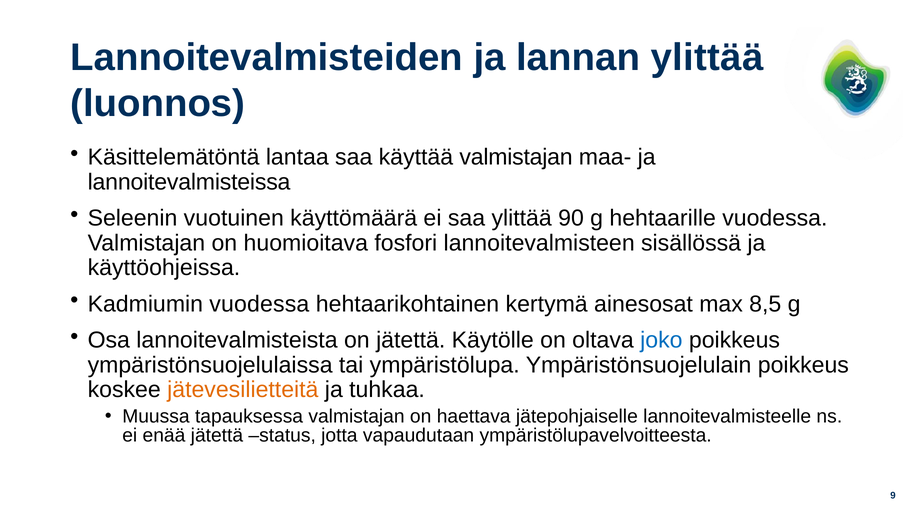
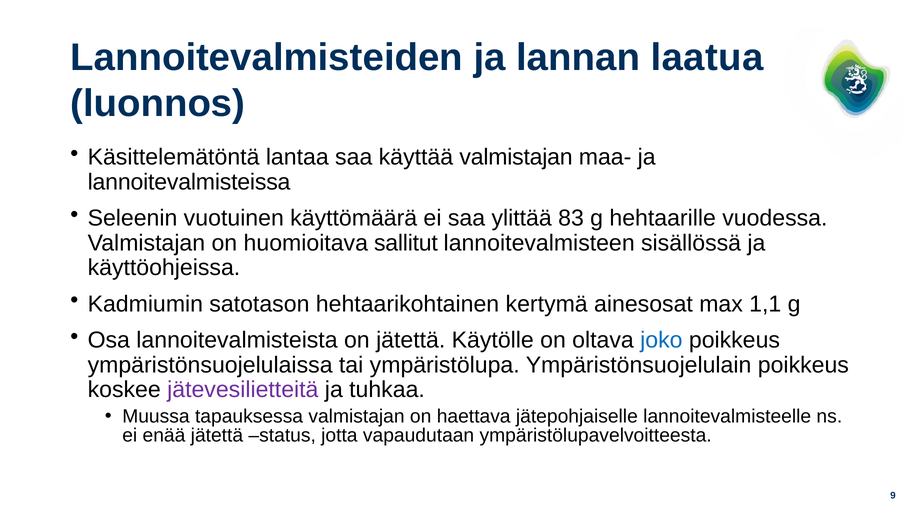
lannan ylittää: ylittää -> laatua (707, 57)
90: 90 -> 83 (571, 218)
fosfori: fosfori -> sallitut (406, 243)
Kadmiumin vuodessa: vuodessa -> satotason (259, 304)
8,5: 8,5 -> 1,1 (765, 304)
jätevesilietteitä colour: orange -> purple (243, 390)
